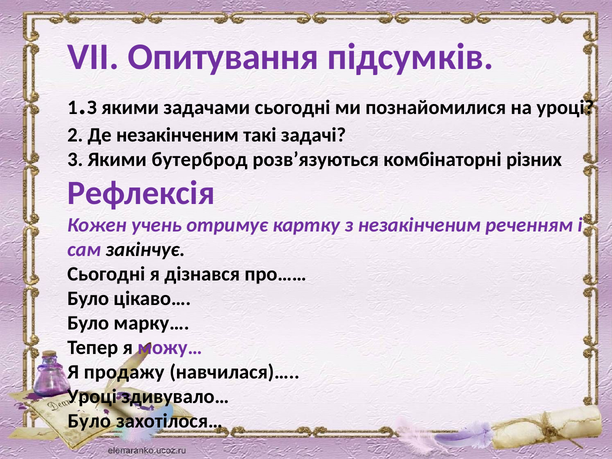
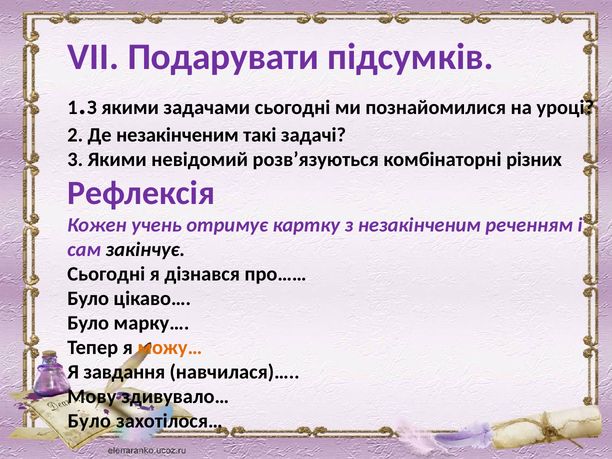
Опитування: Опитування -> Подарувати (223, 57)
бутерброд: бутерброд -> невідомий (200, 160)
можу… colour: purple -> orange (170, 347)
продажу: продажу -> завдання (124, 372)
Уроці: Уроці -> Мову (92, 396)
